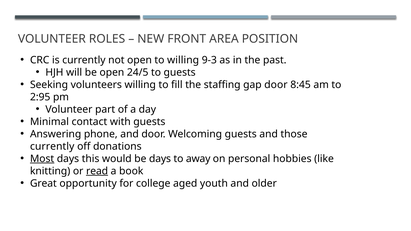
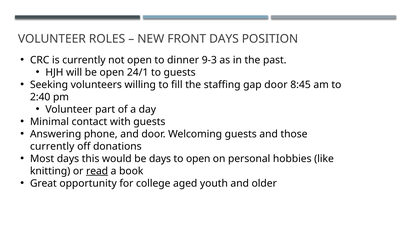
FRONT AREA: AREA -> DAYS (224, 39)
to willing: willing -> dinner (183, 60)
24/5: 24/5 -> 24/1 (138, 73)
2:95: 2:95 -> 2:40 (40, 97)
Most underline: present -> none (42, 159)
to away: away -> open (198, 159)
